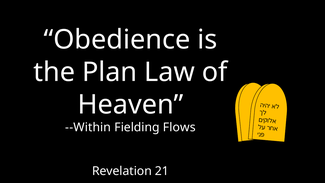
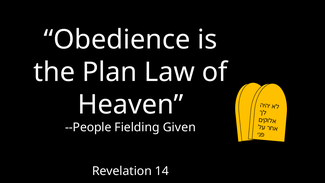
--Within: --Within -> --People (88, 127)
Flows: Flows -> Given (179, 127)
21: 21 -> 14 (162, 171)
